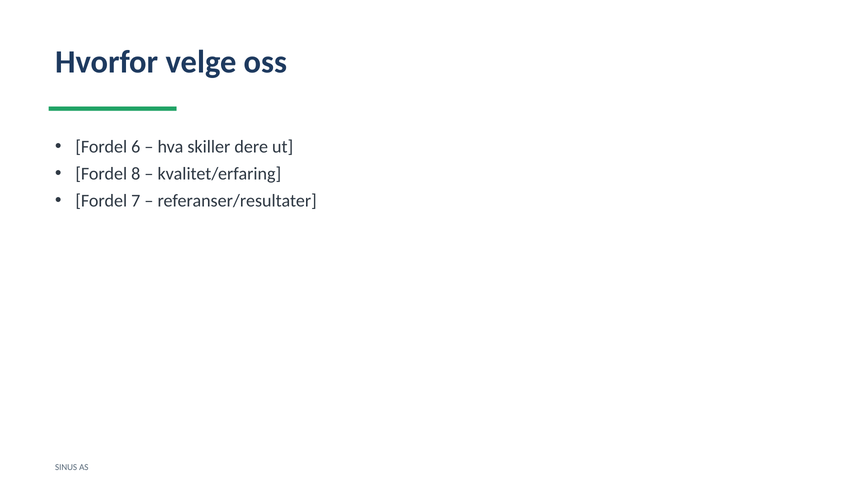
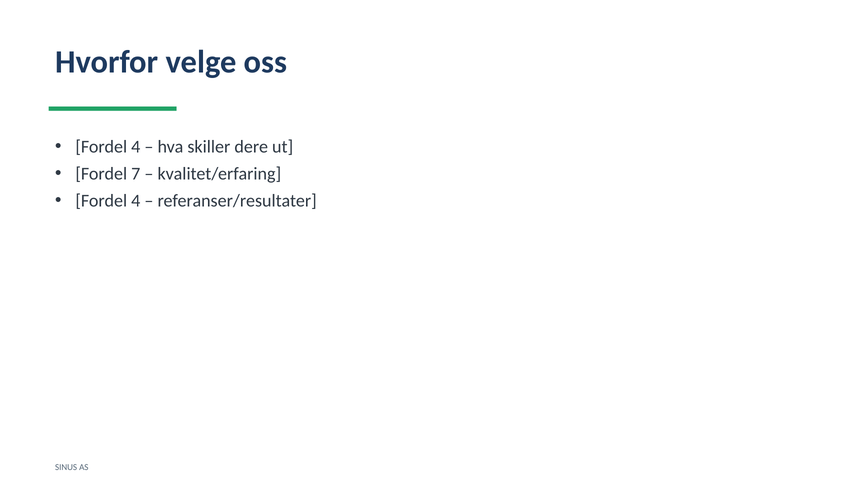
6: 6 -> 4 (136, 147)
8: 8 -> 7 (136, 174)
7: 7 -> 4 (136, 201)
